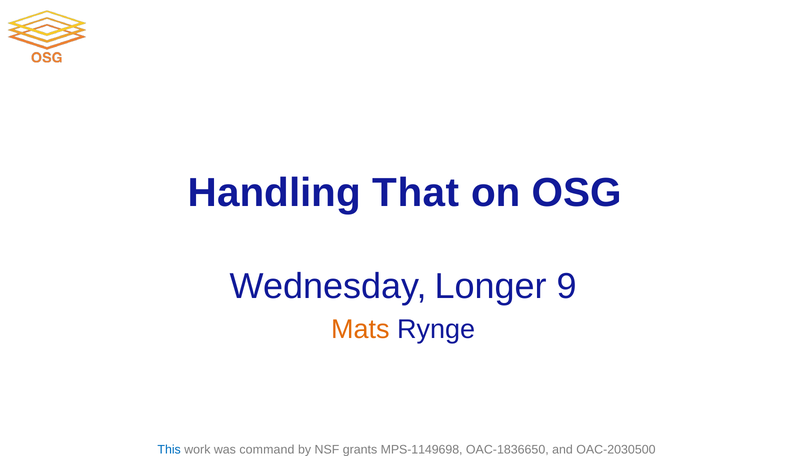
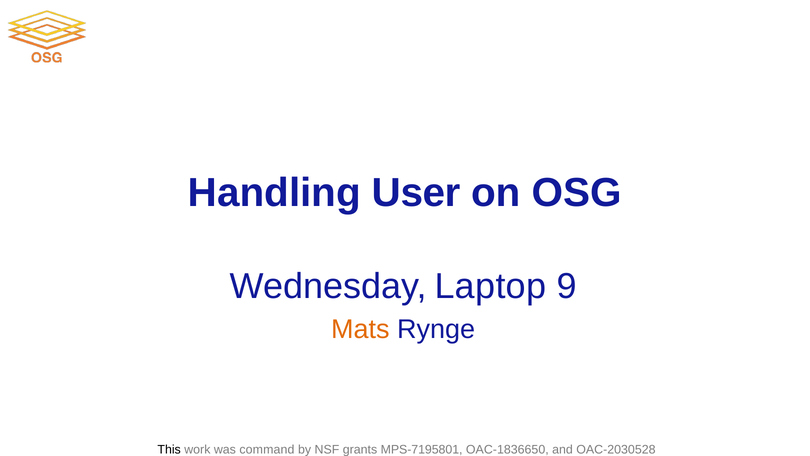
That: That -> User (416, 193)
Longer: Longer -> Laptop (490, 286)
This colour: blue -> black (169, 449)
MPS-1149698: MPS-1149698 -> MPS-7195801 (422, 449)
OAC-2030500: OAC-2030500 -> OAC-2030528 (616, 449)
